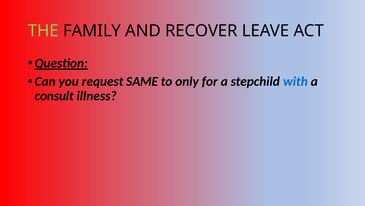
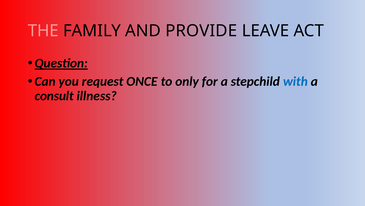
THE colour: light green -> pink (43, 31)
RECOVER: RECOVER -> PROVIDE (201, 31)
SAME: SAME -> ONCE (142, 81)
